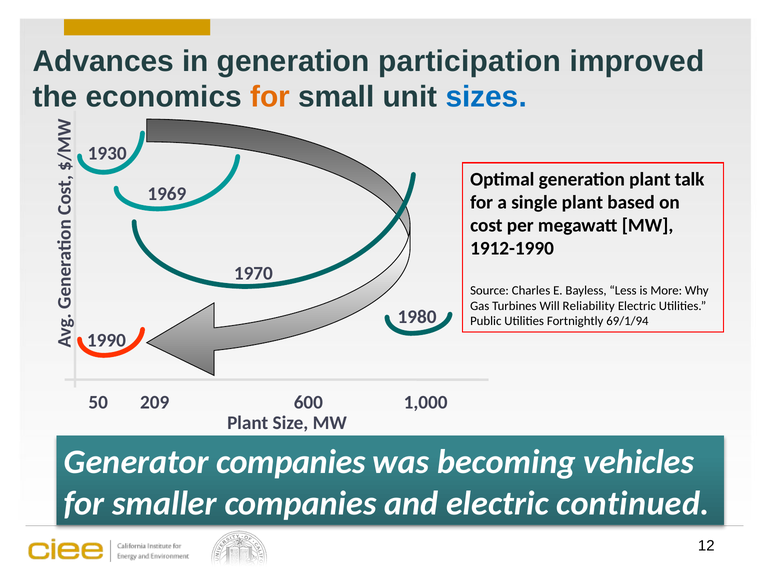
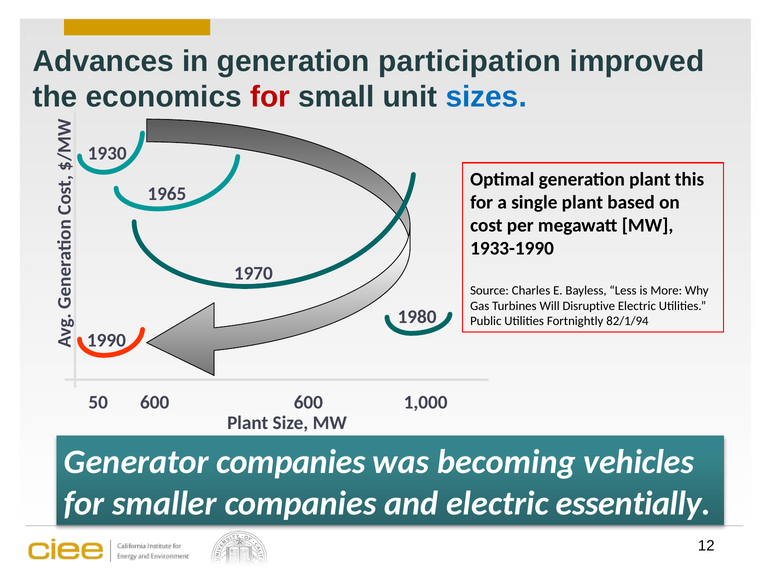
for colour: orange -> red (270, 97)
talk: talk -> this (689, 179)
1969: 1969 -> 1965 (167, 194)
1912-1990: 1912-1990 -> 1933-1990 (512, 249)
Reliability: Reliability -> Disruptive (589, 306)
69/1/94: 69/1/94 -> 82/1/94 (627, 321)
50 209: 209 -> 600 (155, 402)
continued: continued -> essentially (633, 503)
